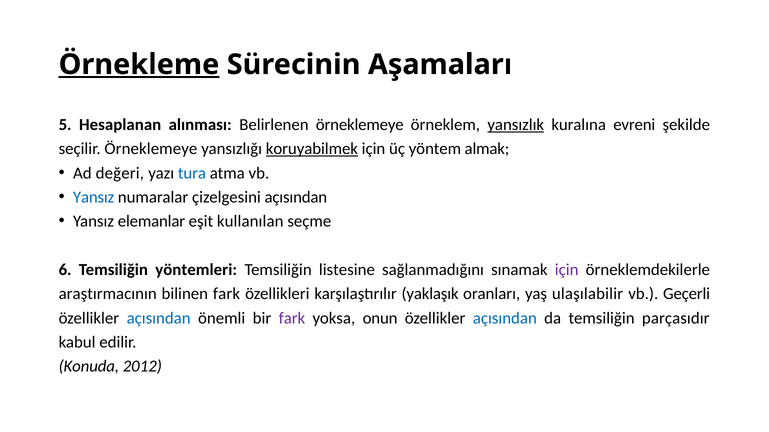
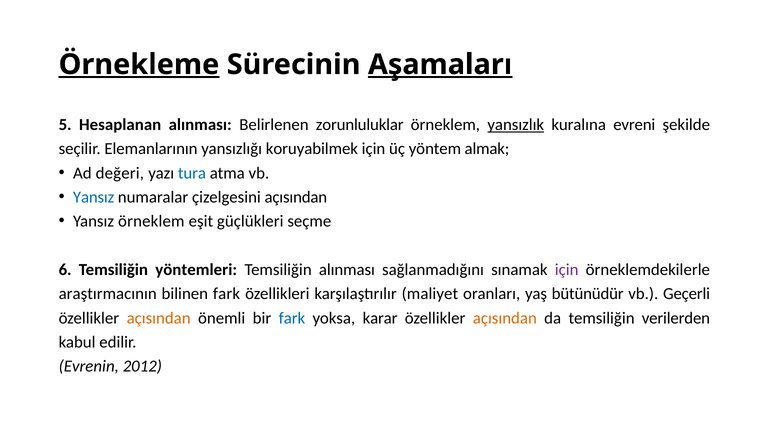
Aşamaları underline: none -> present (440, 65)
Belirlenen örneklemeye: örneklemeye -> zorunluluklar (360, 125)
seçilir Örneklemeye: Örneklemeye -> Elemanlarının (151, 149)
koruyabilmek underline: present -> none (312, 149)
Yansız elemanlar: elemanlar -> örneklem (151, 222)
kullanılan: kullanılan -> güçlükleri (250, 222)
Temsiliğin listesine: listesine -> alınması (347, 270)
yaklaşık: yaklaşık -> maliyet (430, 294)
ulaşılabilir: ulaşılabilir -> bütünüdür (588, 294)
açısından colour: blue -> orange (159, 318)
fark colour: purple -> blue (292, 318)
onun: onun -> karar (380, 318)
açısından colour: blue -> orange (505, 318)
parçasıdır: parçasıdır -> verilerden (676, 318)
Konuda: Konuda -> Evrenin (89, 367)
